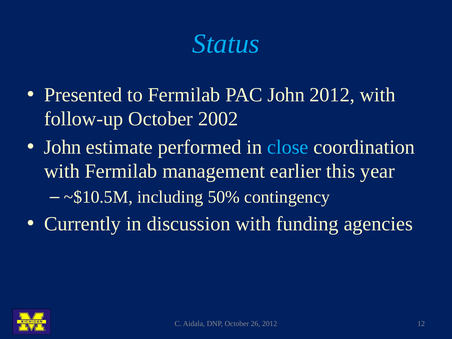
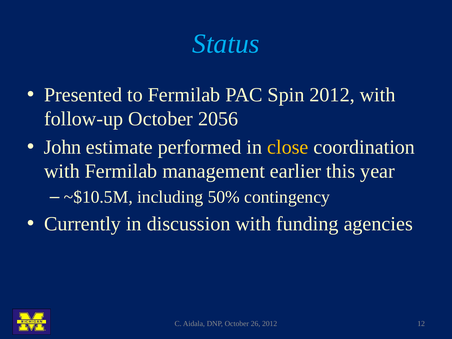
PAC John: John -> Spin (286, 95)
2002: 2002 -> 2056 (218, 119)
close colour: light blue -> yellow (288, 147)
